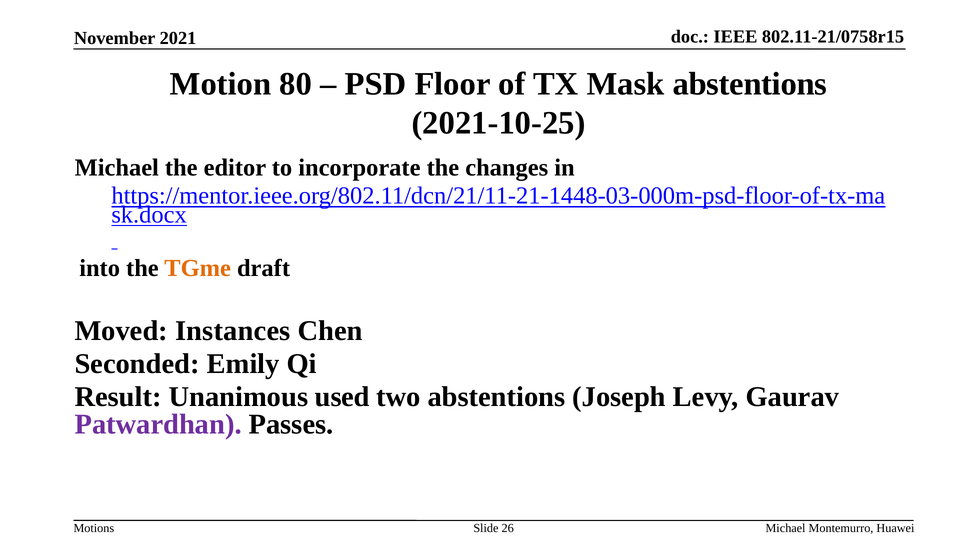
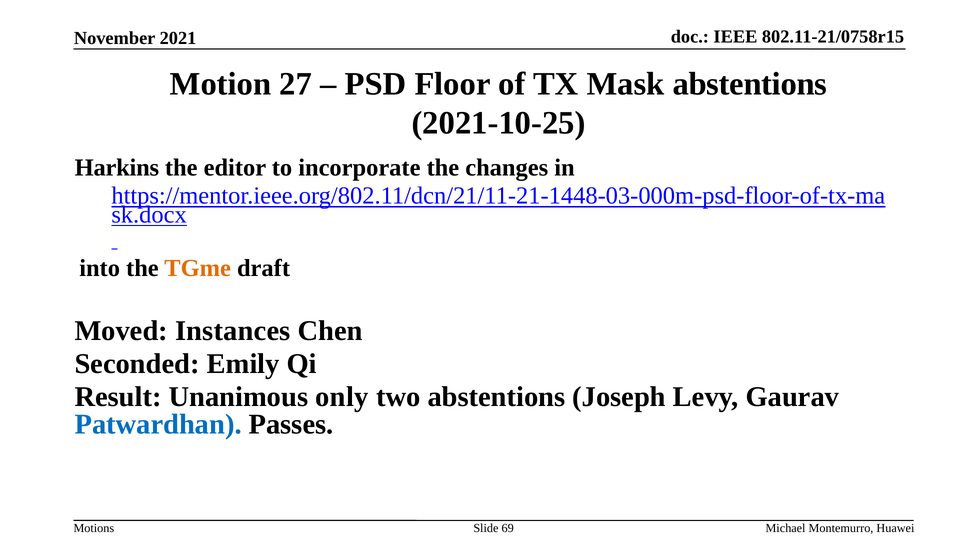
80: 80 -> 27 (296, 84)
Michael: Michael -> Harkins (117, 167)
used: used -> only (342, 397)
Patwardhan colour: purple -> blue (158, 424)
26: 26 -> 69 (508, 528)
